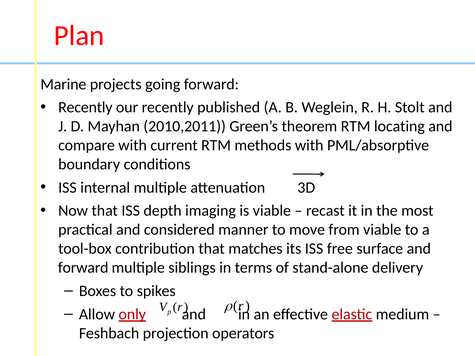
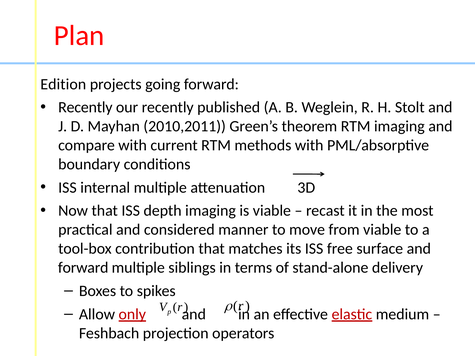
Marine: Marine -> Edition (63, 84)
RTM locating: locating -> imaging (399, 126)
